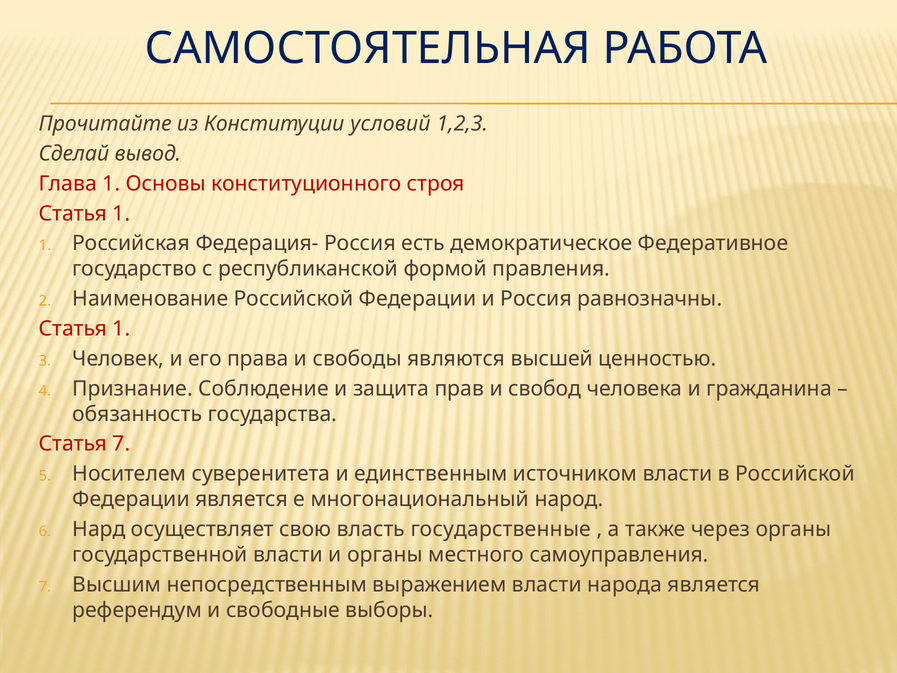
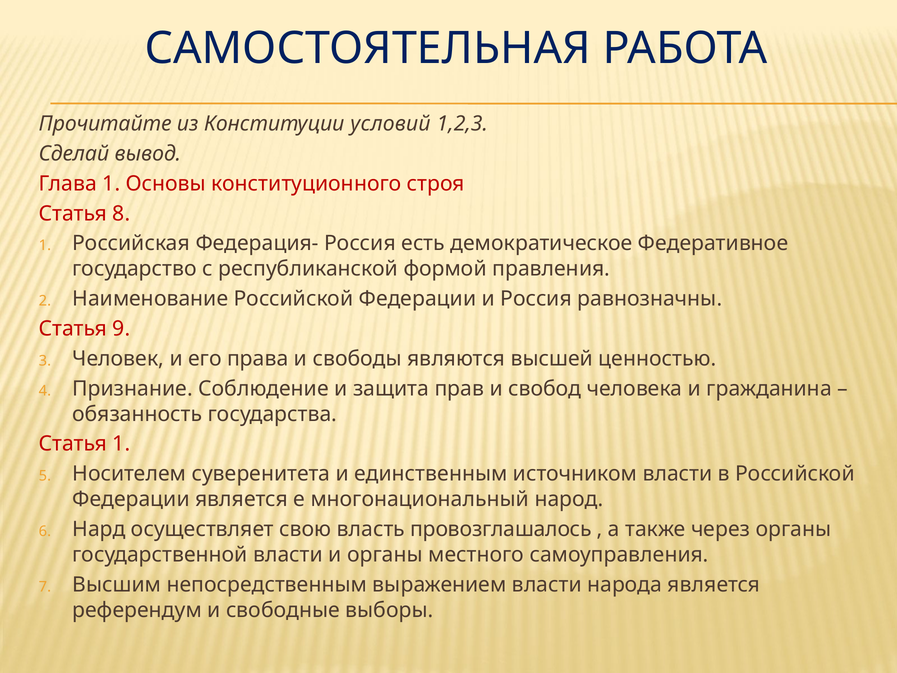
1: 1 -> 8 (121, 213)
1: 1 -> 9 (121, 329)
Статья 7: 7 -> 1 (121, 444)
государственные: государственные -> провозглашалось (501, 529)
